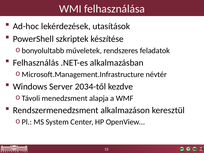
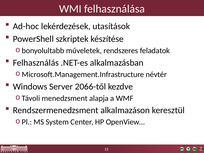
2034-től: 2034-től -> 2066-től (90, 87)
